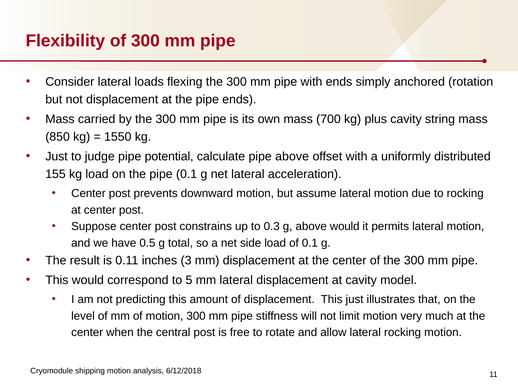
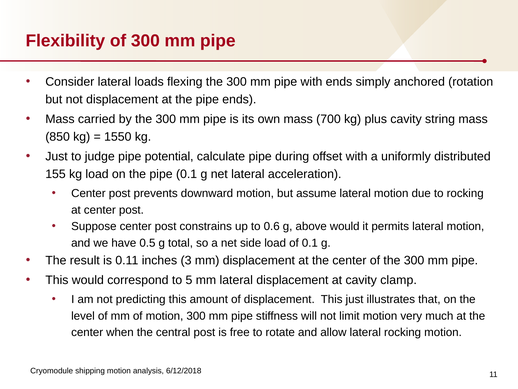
pipe above: above -> during (292, 156)
0.3: 0.3 -> 0.6 (272, 226)
model: model -> clamp (399, 280)
